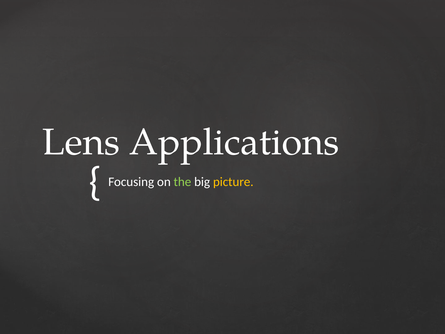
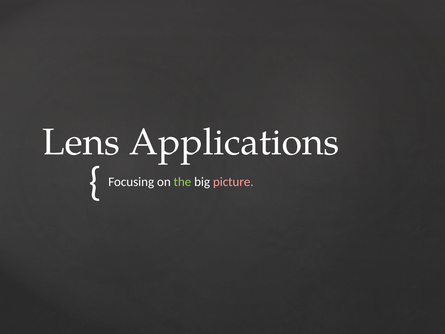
picture colour: yellow -> pink (233, 182)
